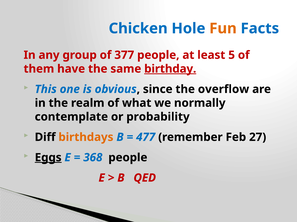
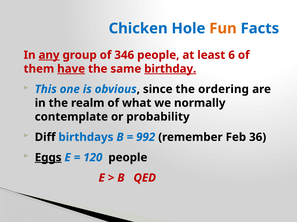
any underline: none -> present (49, 55)
377: 377 -> 346 (124, 55)
5: 5 -> 6 (232, 55)
have underline: none -> present (71, 69)
overflow: overflow -> ordering (223, 89)
birthdays colour: orange -> blue (86, 138)
477: 477 -> 992 (146, 138)
27: 27 -> 36 (258, 138)
368: 368 -> 120 (93, 158)
